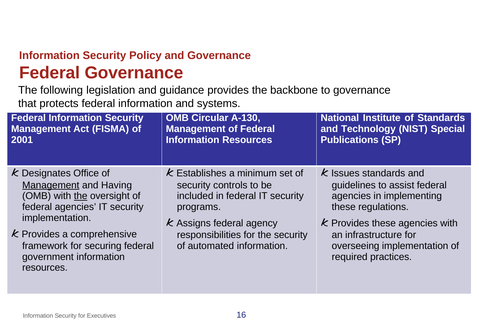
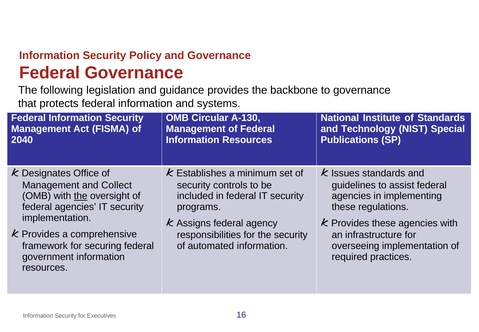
2001: 2001 -> 2040 (22, 140)
Management underline: present -> none (51, 185)
Having: Having -> Collect (117, 185)
